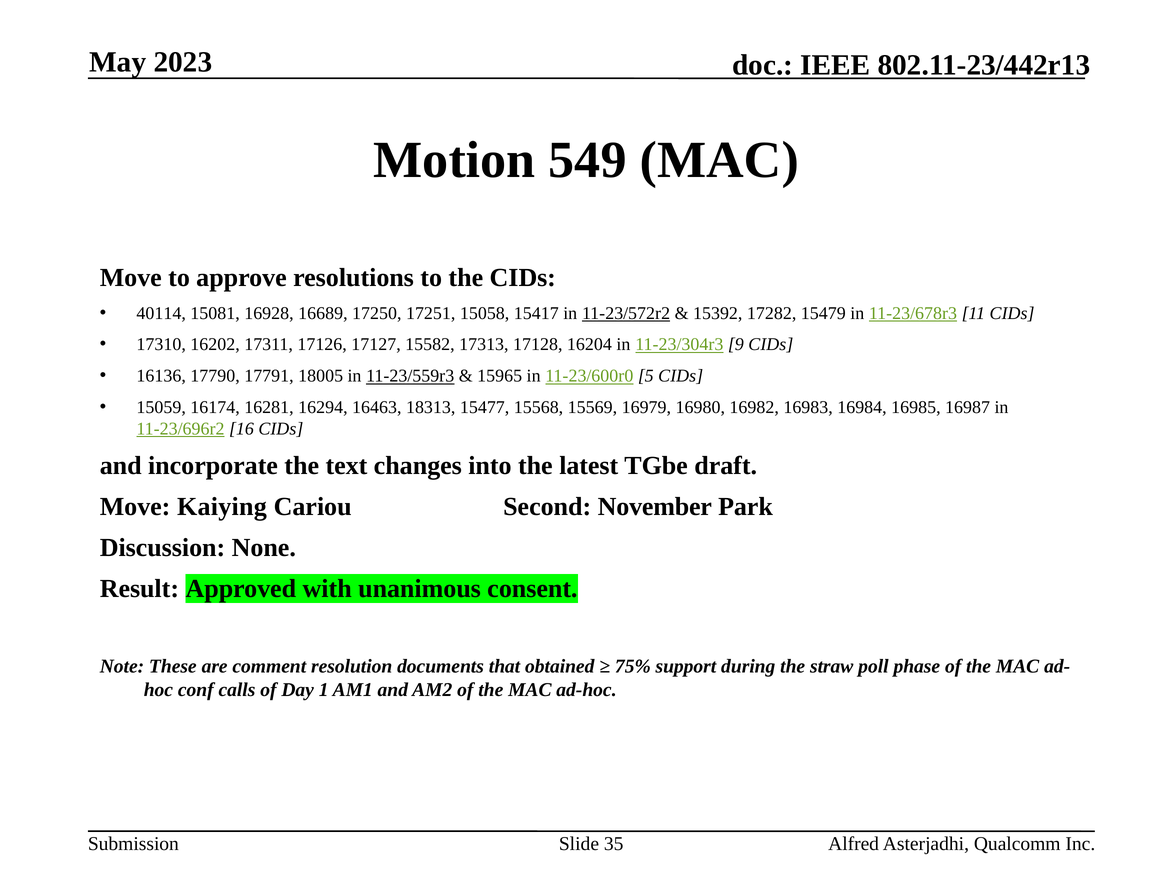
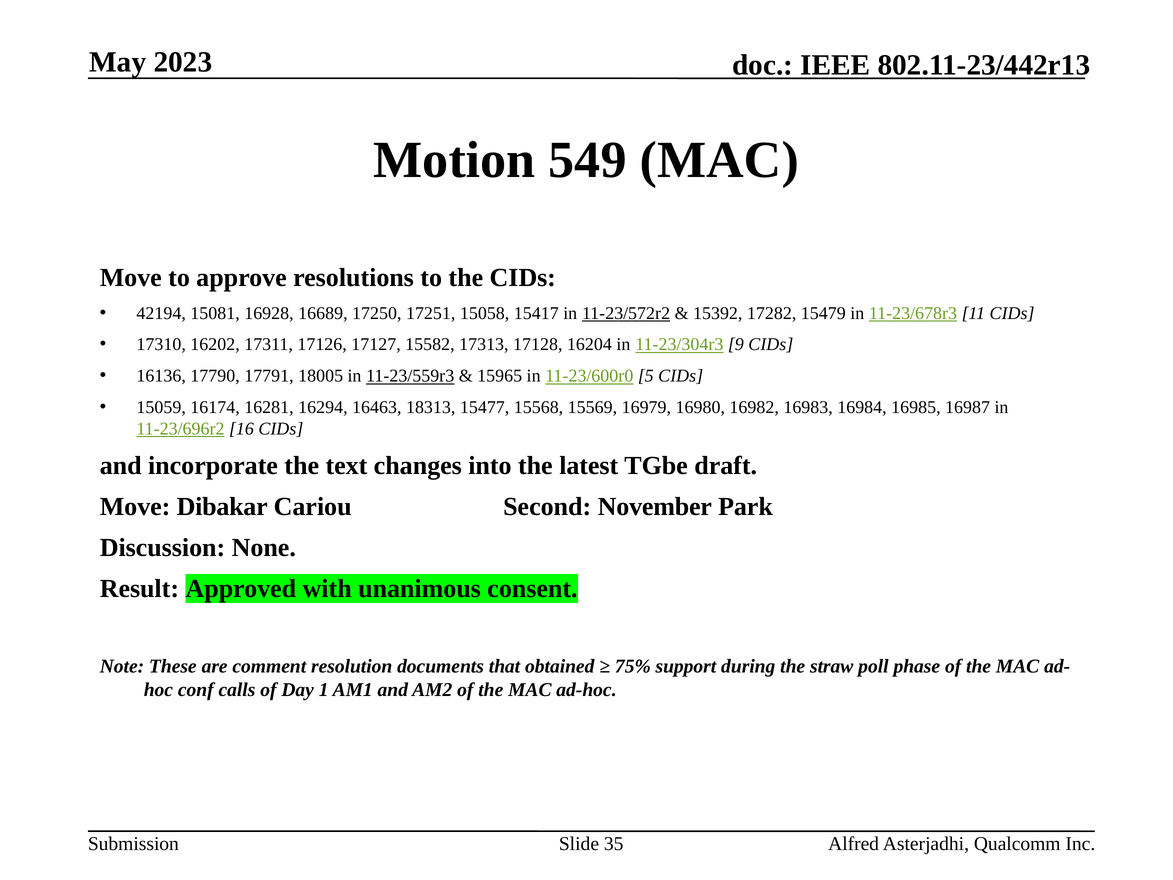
40114: 40114 -> 42194 (161, 313)
Kaiying: Kaiying -> Dibakar (222, 506)
